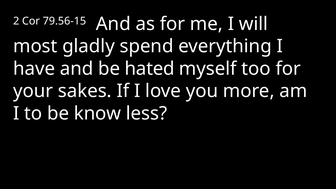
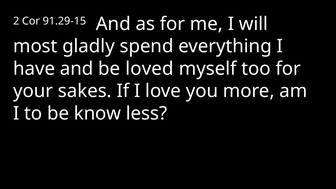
79.56-15: 79.56-15 -> 91.29-15 (64, 21)
hated: hated -> loved (149, 69)
